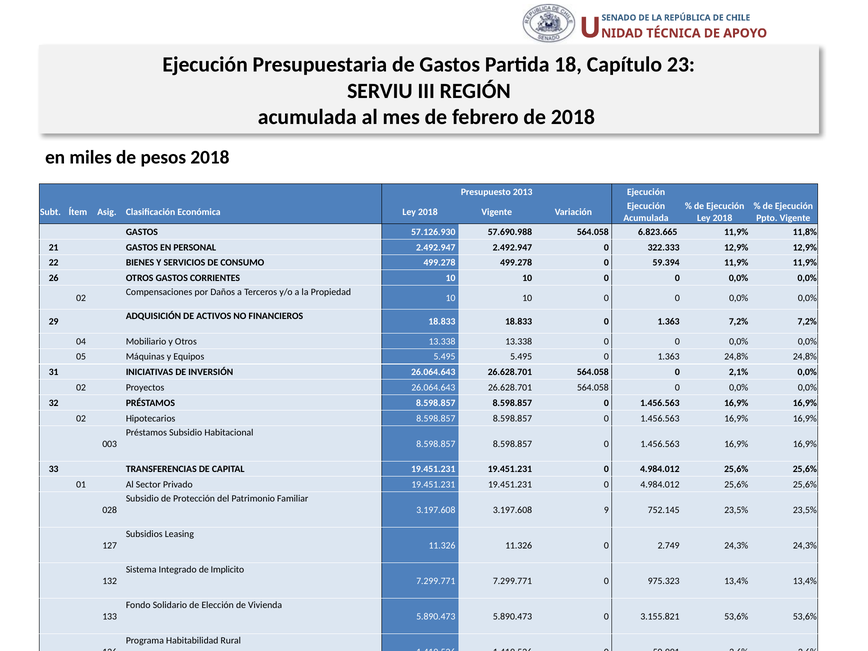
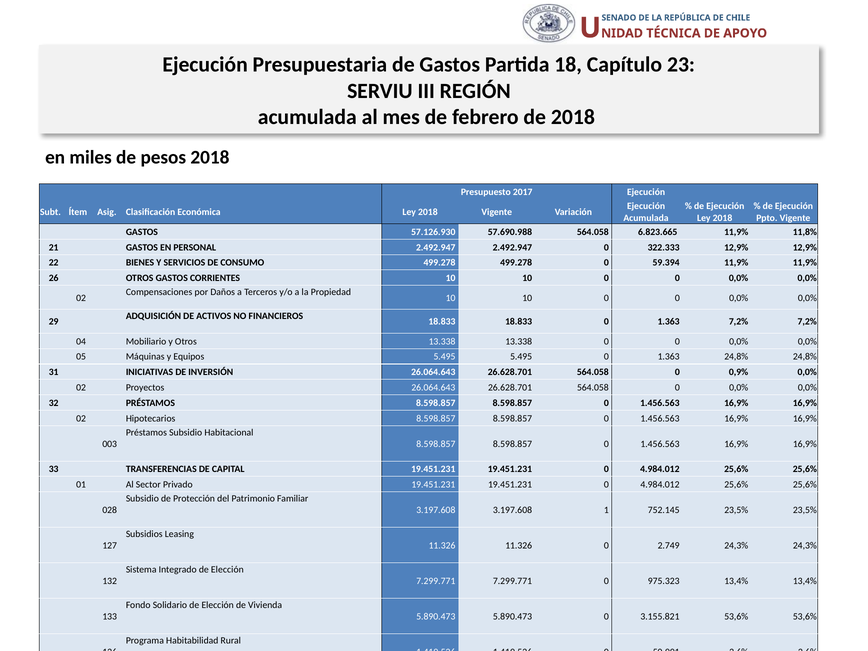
2013: 2013 -> 2017 (523, 192)
2,1%: 2,1% -> 0,9% (739, 372)
9: 9 -> 1 (606, 510)
Integrado de Implicito: Implicito -> Elección (227, 570)
